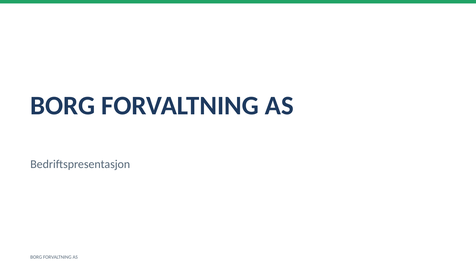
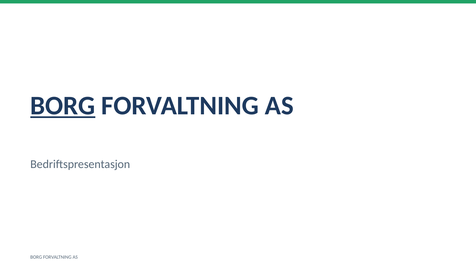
BORG underline: none -> present (63, 106)
